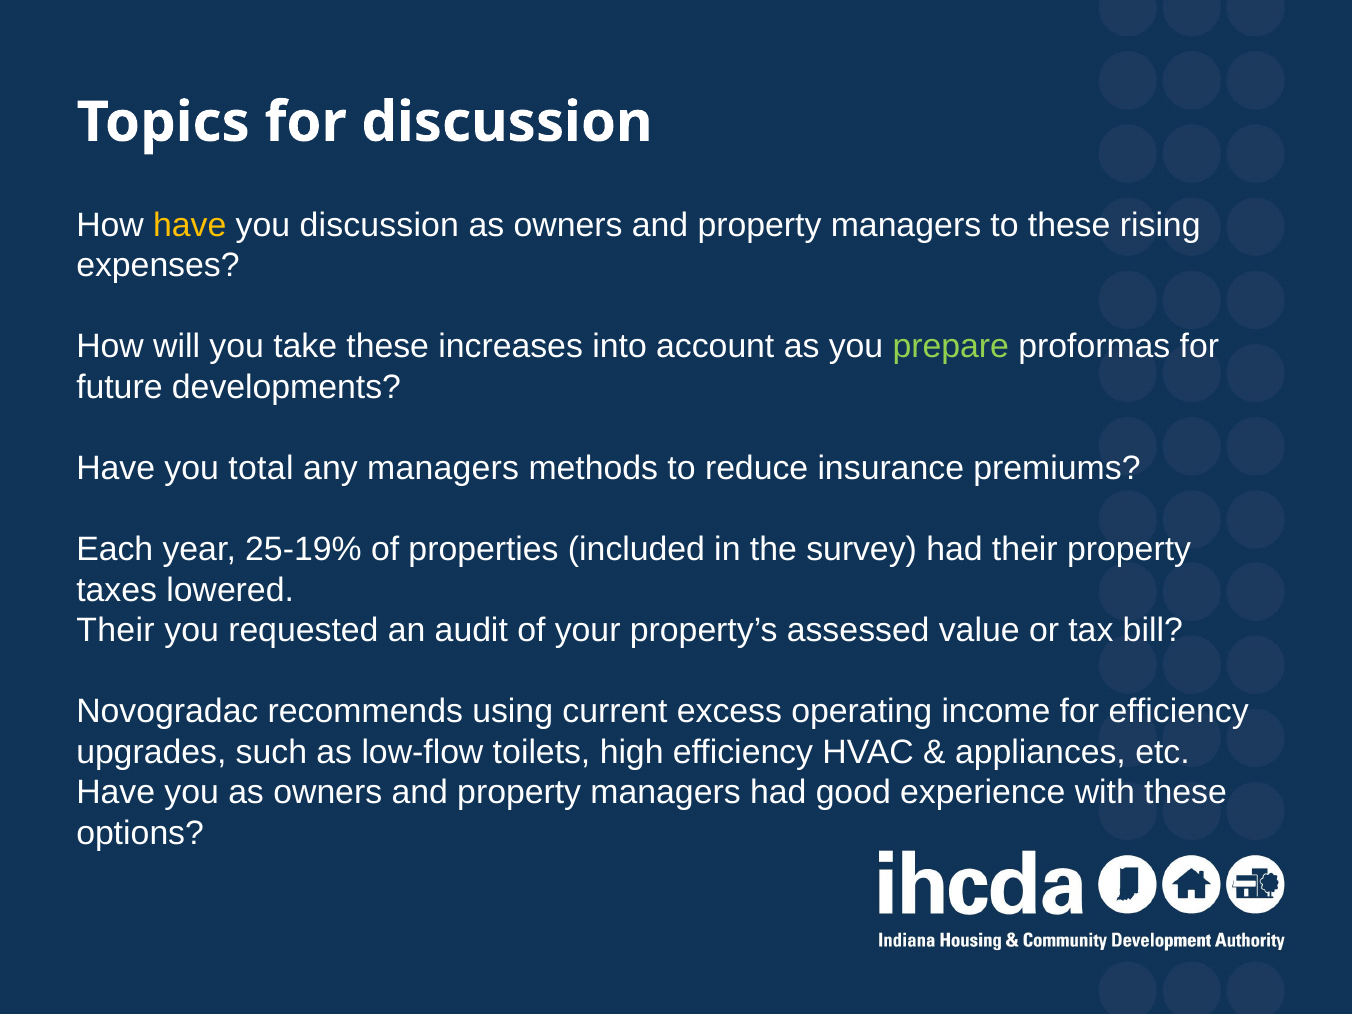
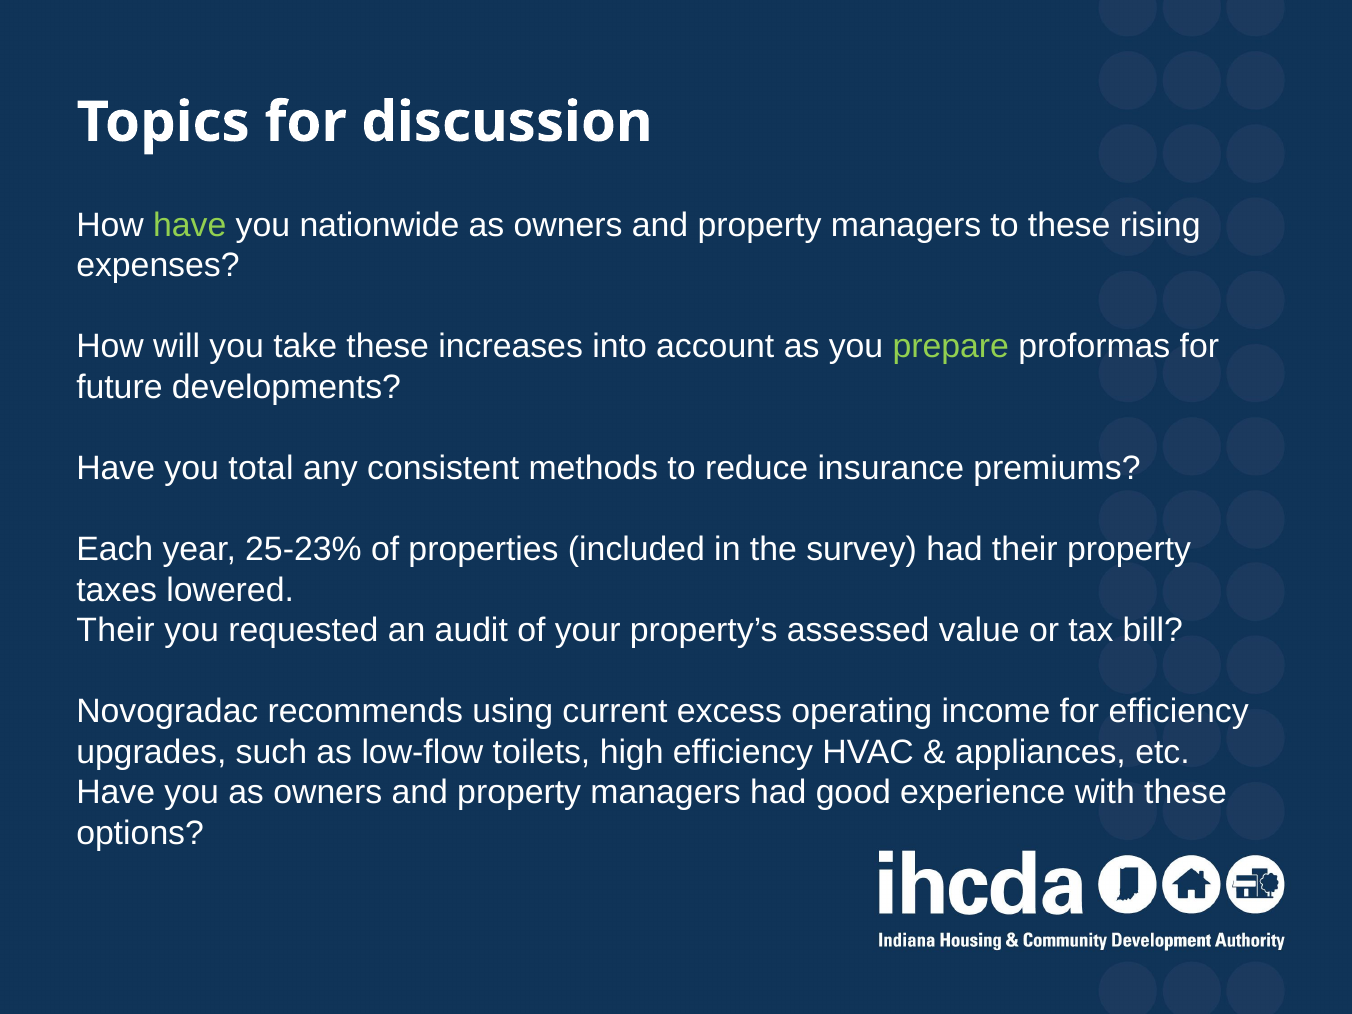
have colour: yellow -> light green (190, 225)
you discussion: discussion -> nationwide (379, 225)
any managers: managers -> consistent (443, 468)
25-19%: 25-19% -> 25-23% (303, 549)
